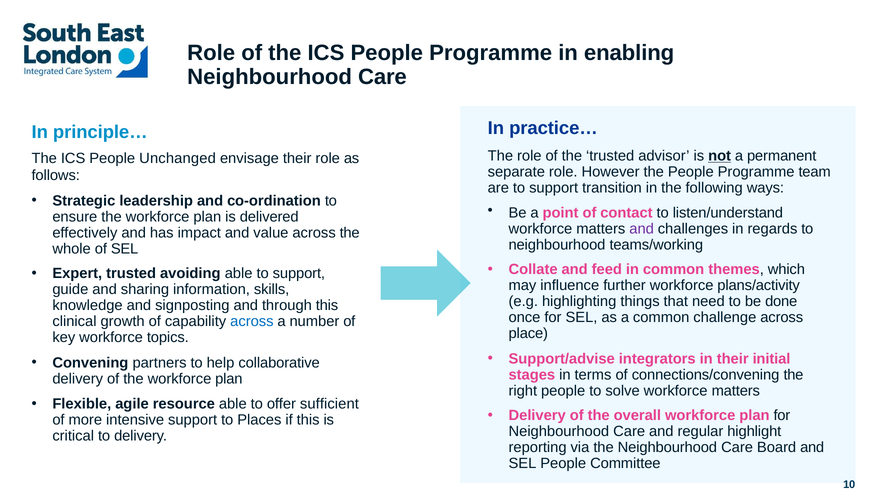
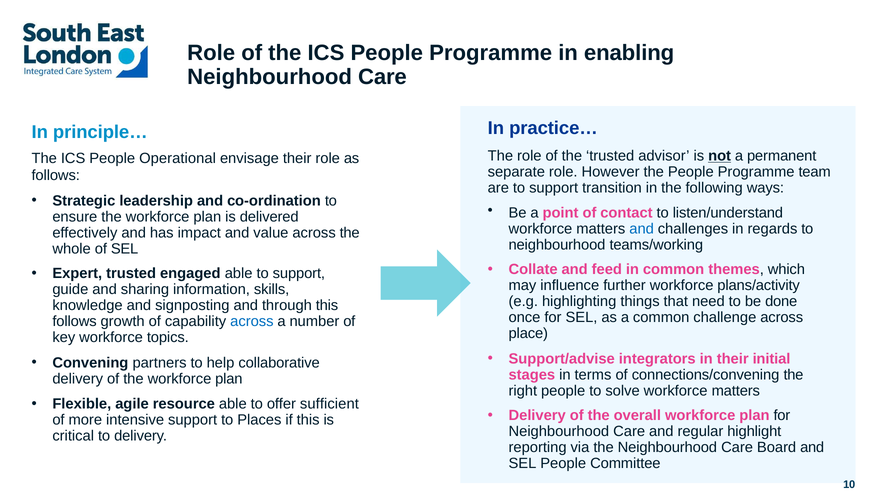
Unchanged: Unchanged -> Operational (178, 158)
and colour: purple -> blue (642, 229)
avoiding: avoiding -> engaged (190, 273)
clinical: clinical -> follows (75, 321)
